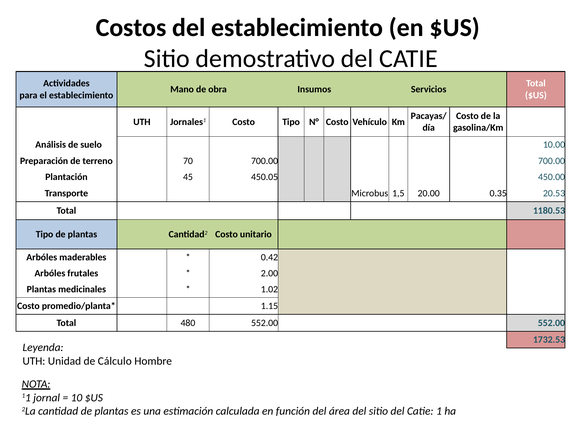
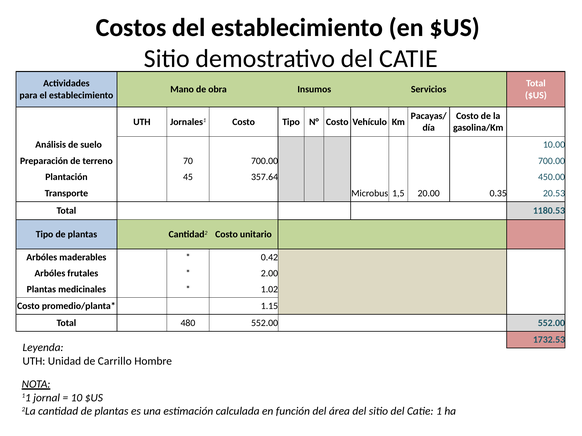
450.05: 450.05 -> 357.64 (265, 177)
Cálculo: Cálculo -> Carrillo (115, 361)
